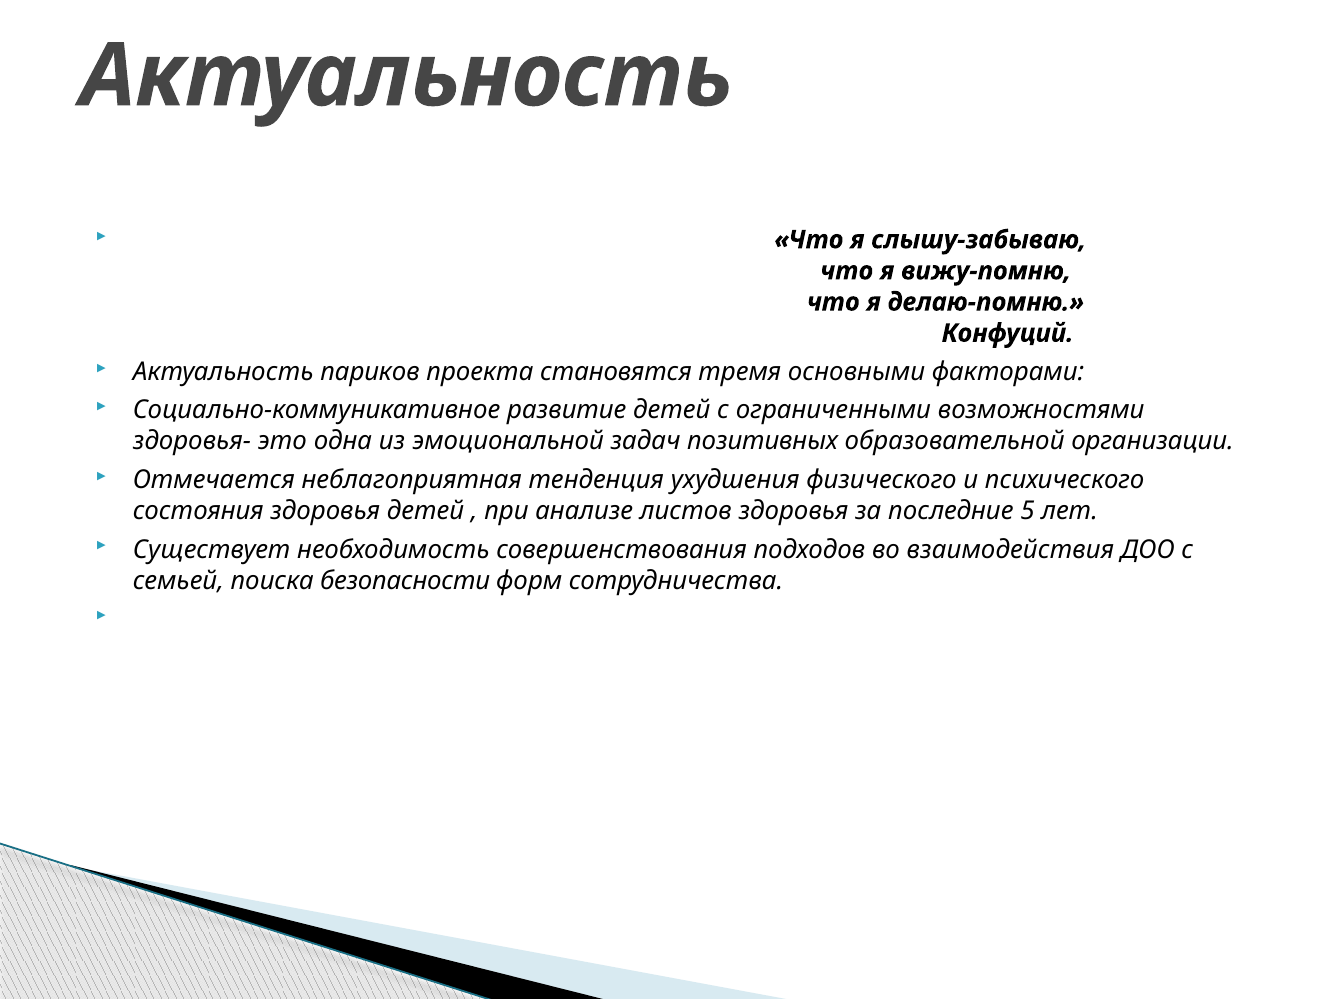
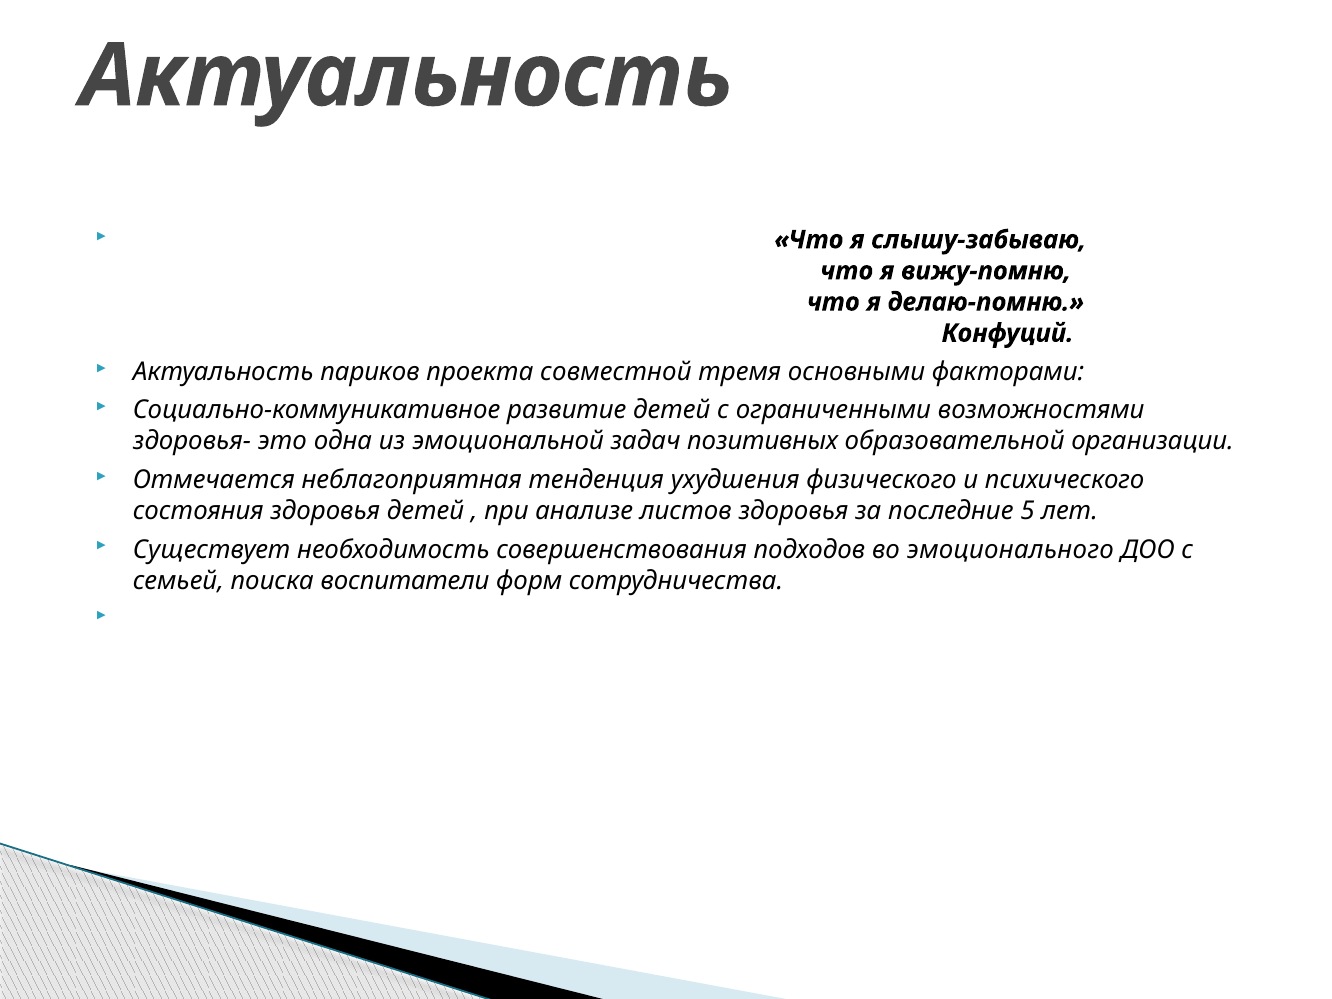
становятся: становятся -> совместной (616, 372)
взаимодействия: взаимодействия -> эмоционального (1010, 550)
безопасности: безопасности -> воспитатели (405, 581)
